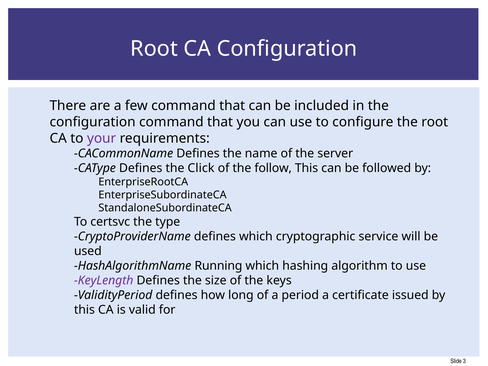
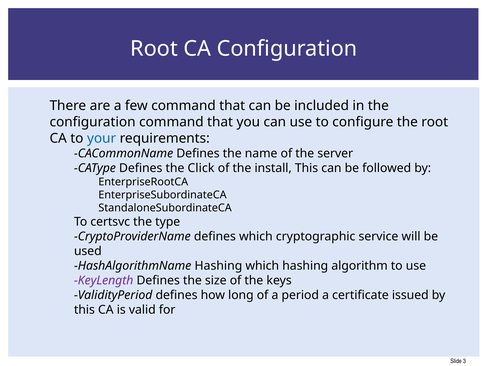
your colour: purple -> blue (102, 138)
follow: follow -> install (273, 168)
HashAlgorithmName Running: Running -> Hashing (218, 266)
